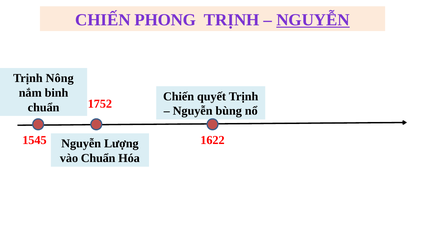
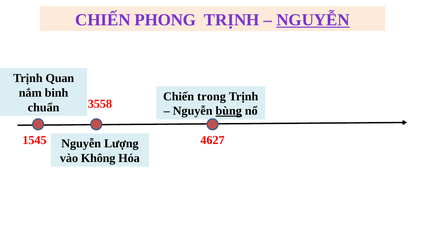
Nông: Nông -> Quan (60, 78)
quyết: quyết -> trong (211, 97)
1752: 1752 -> 3558 (100, 104)
bùng underline: none -> present (229, 111)
1622: 1622 -> 4627 (212, 140)
vào Chuẩn: Chuẩn -> Không (98, 158)
